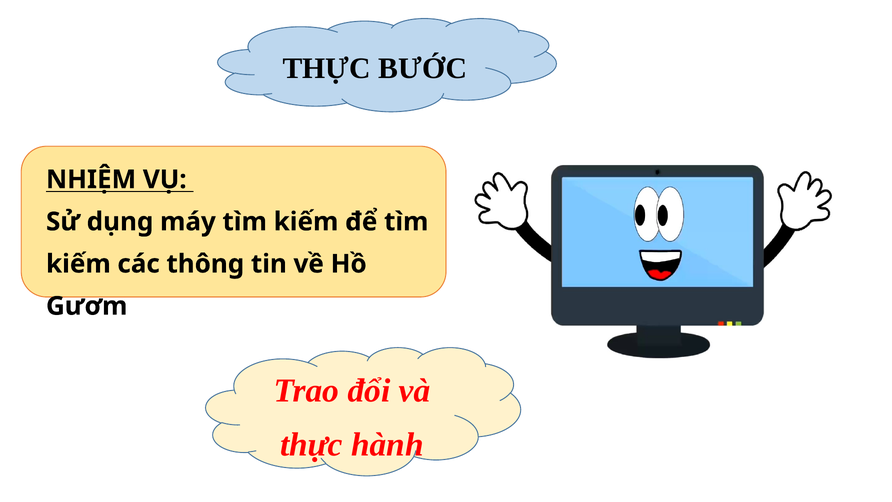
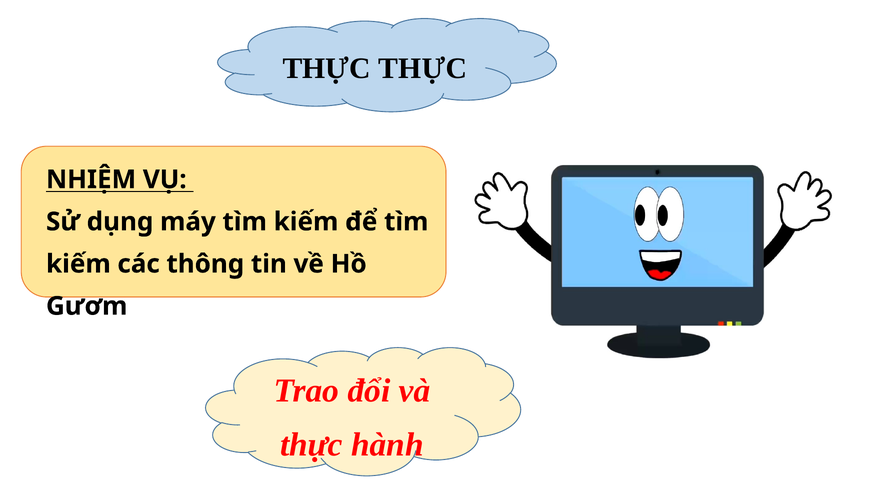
THỰC BƯỚC: BƯỚC -> THỰC (423, 68)
